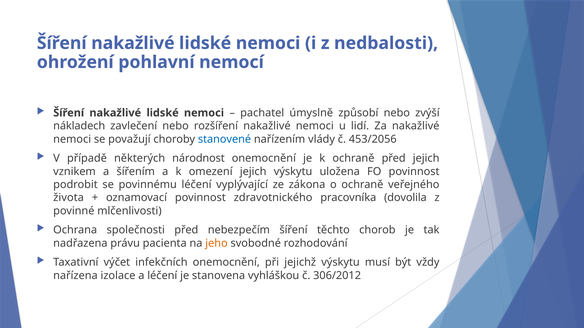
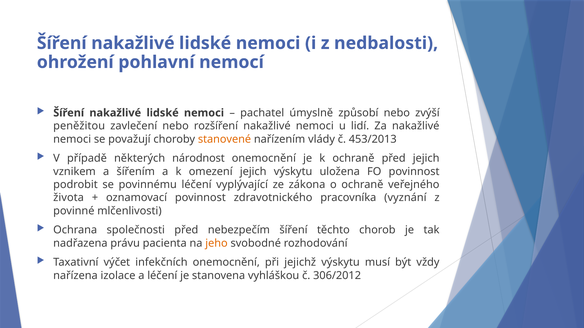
nákladech: nákladech -> peněžitou (79, 126)
stanovené colour: blue -> orange (224, 139)
453/2056: 453/2056 -> 453/2013 (373, 139)
dovolila: dovolila -> vyznání (405, 198)
